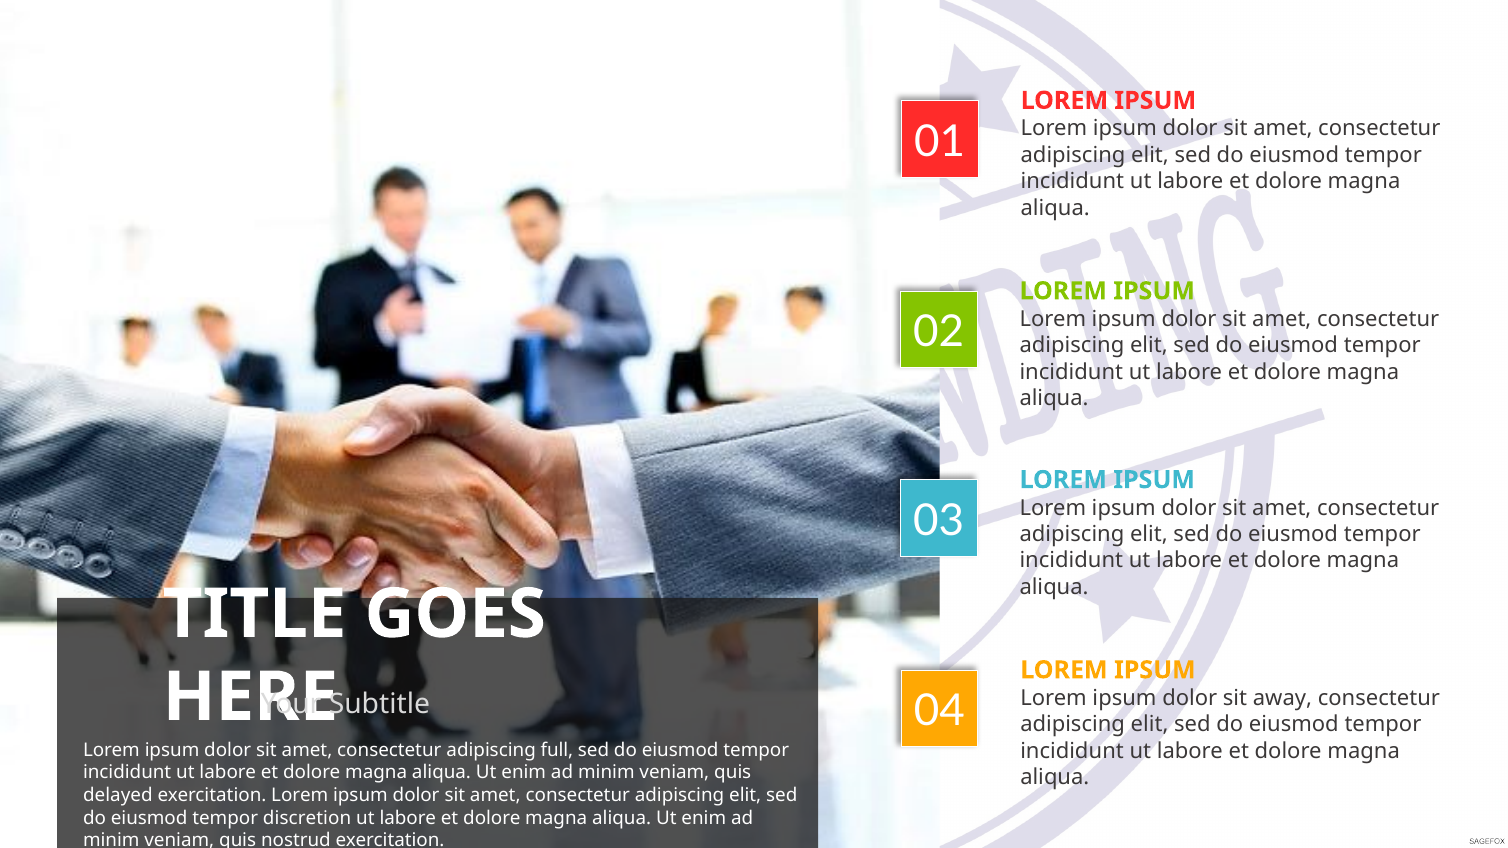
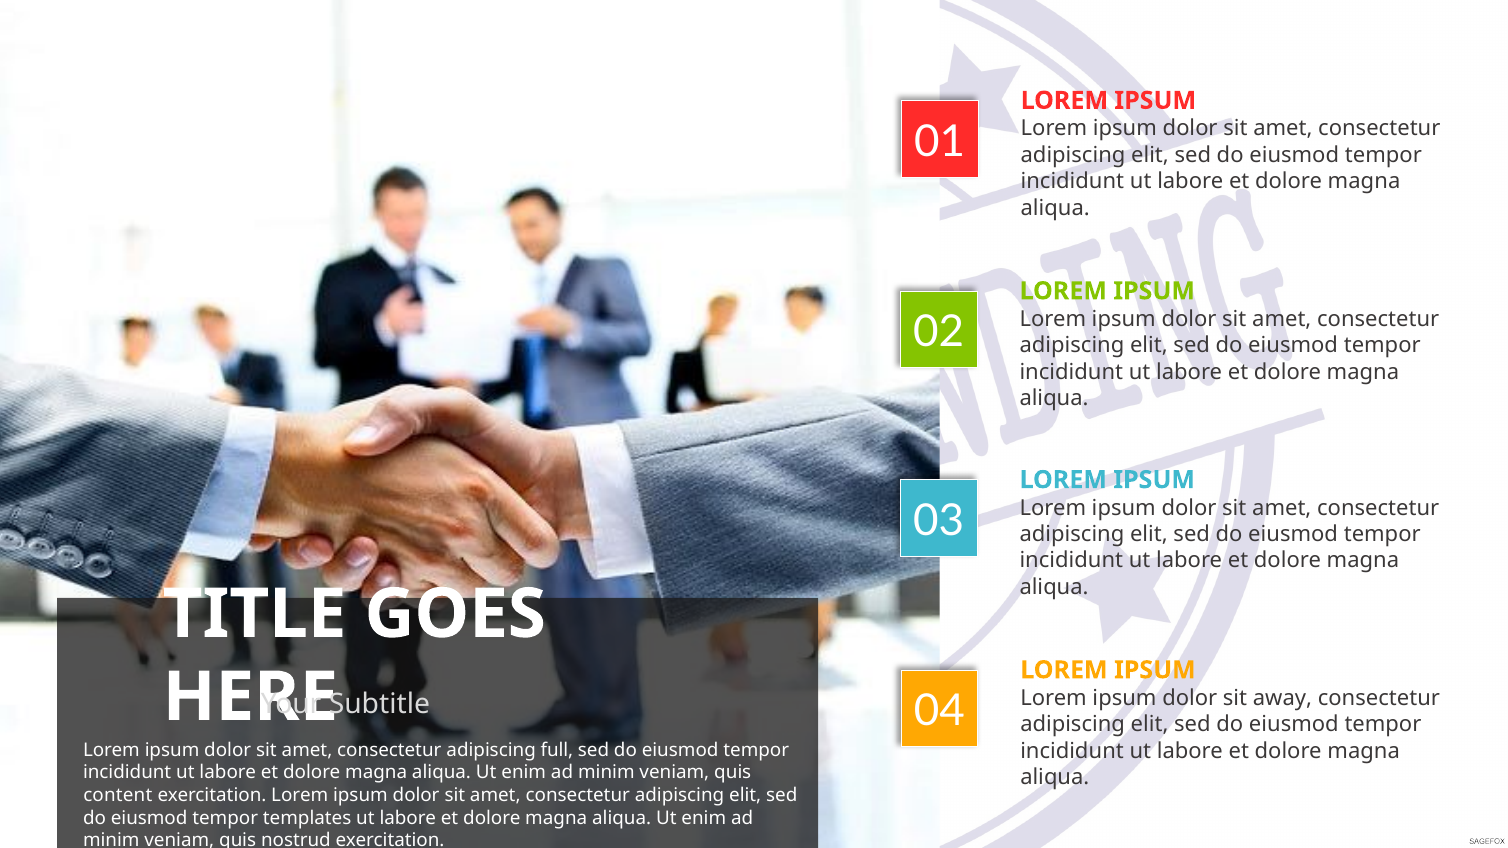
delayed: delayed -> content (118, 795)
discretion: discretion -> templates (307, 818)
